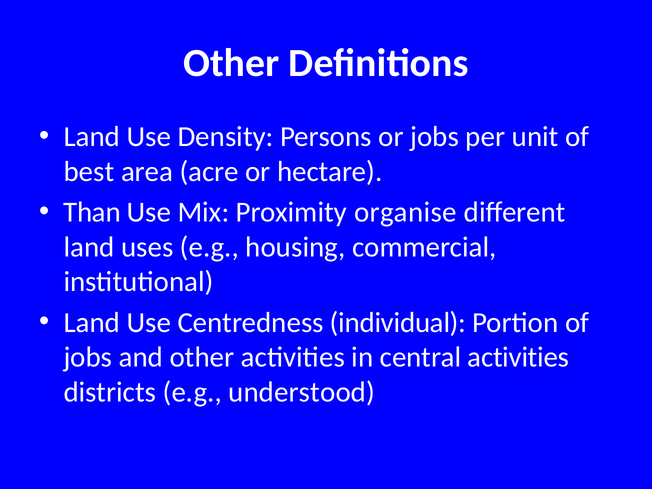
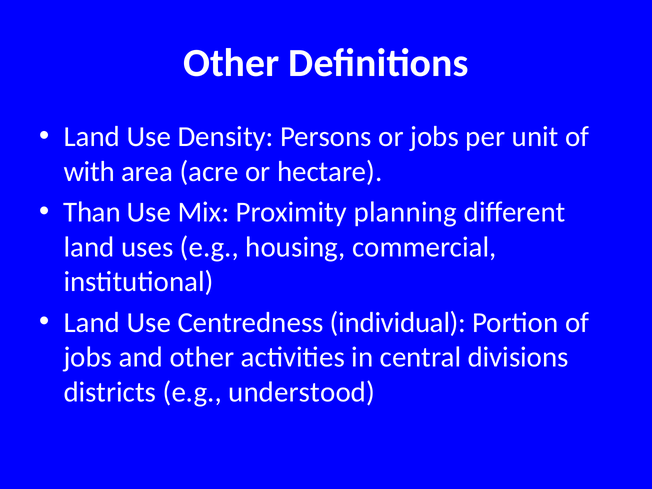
best: best -> with (89, 172)
organise: organise -> planning (405, 212)
central activities: activities -> divisions (518, 357)
